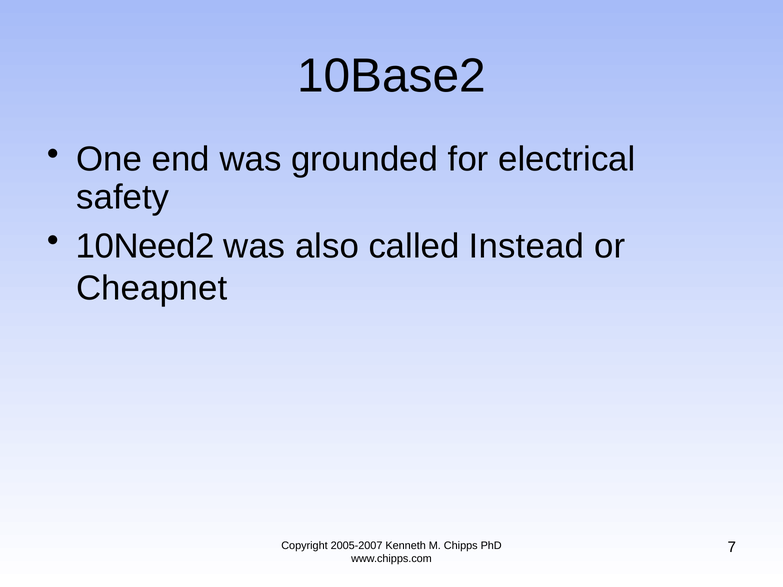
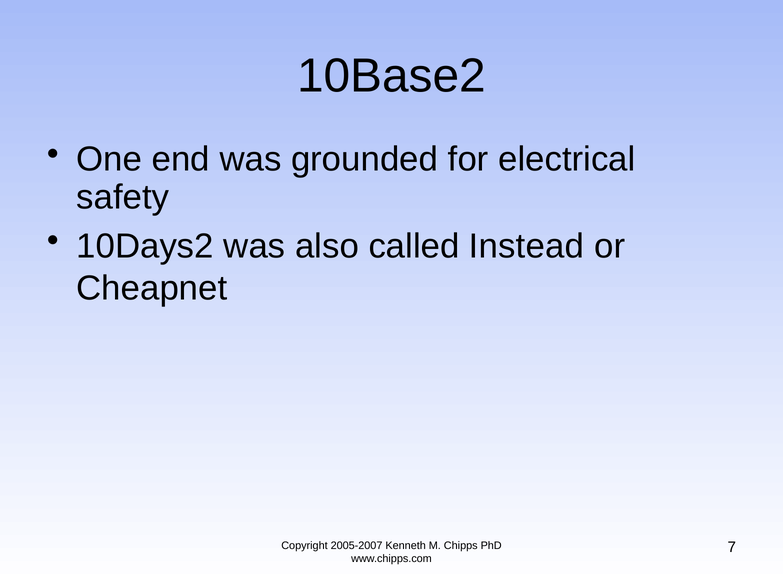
10Need2: 10Need2 -> 10Days2 (145, 246)
